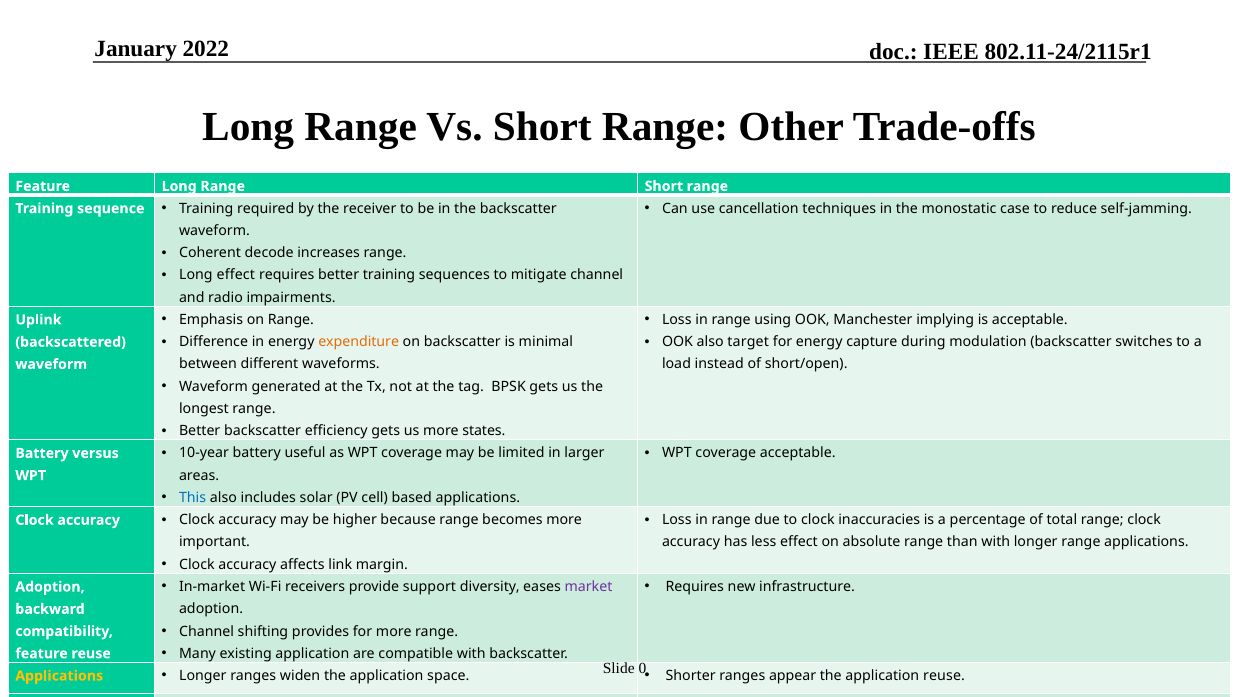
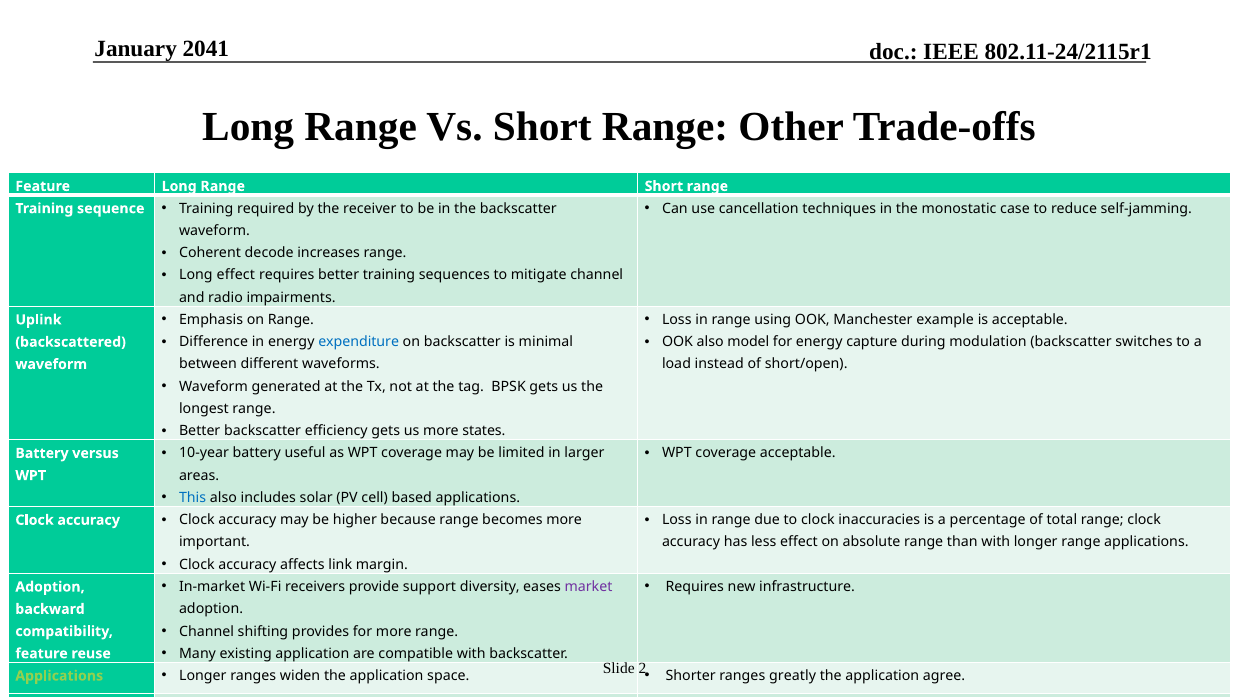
2022: 2022 -> 2041 (206, 49)
implying: implying -> example (945, 320)
expenditure colour: orange -> blue (359, 342)
target: target -> model (748, 342)
0: 0 -> 2 (642, 668)
Applications colour: yellow -> light green (59, 676)
appear: appear -> greatly (793, 676)
application reuse: reuse -> agree (944, 676)
